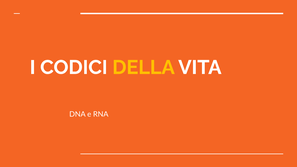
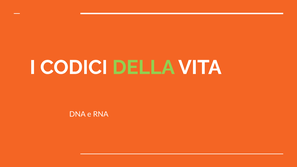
DELLA colour: yellow -> light green (144, 67)
